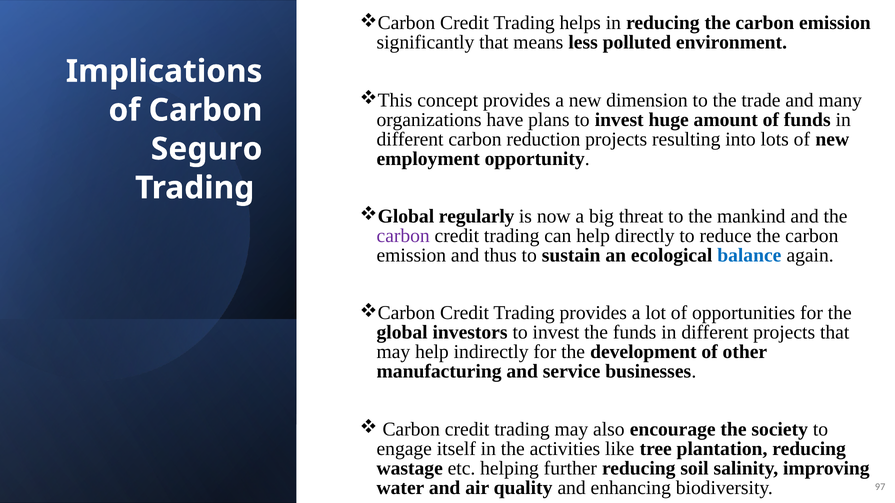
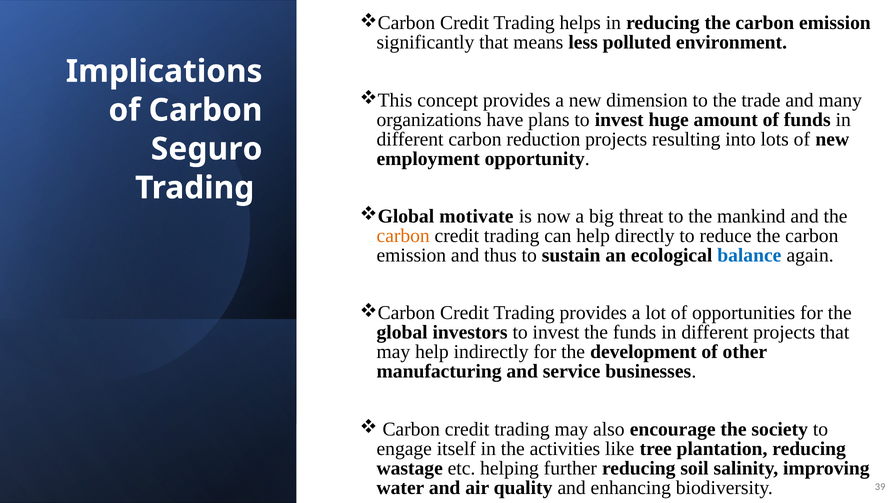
regularly: regularly -> motivate (476, 216)
carbon colour: purple -> orange (403, 236)
97: 97 -> 39 (880, 487)
